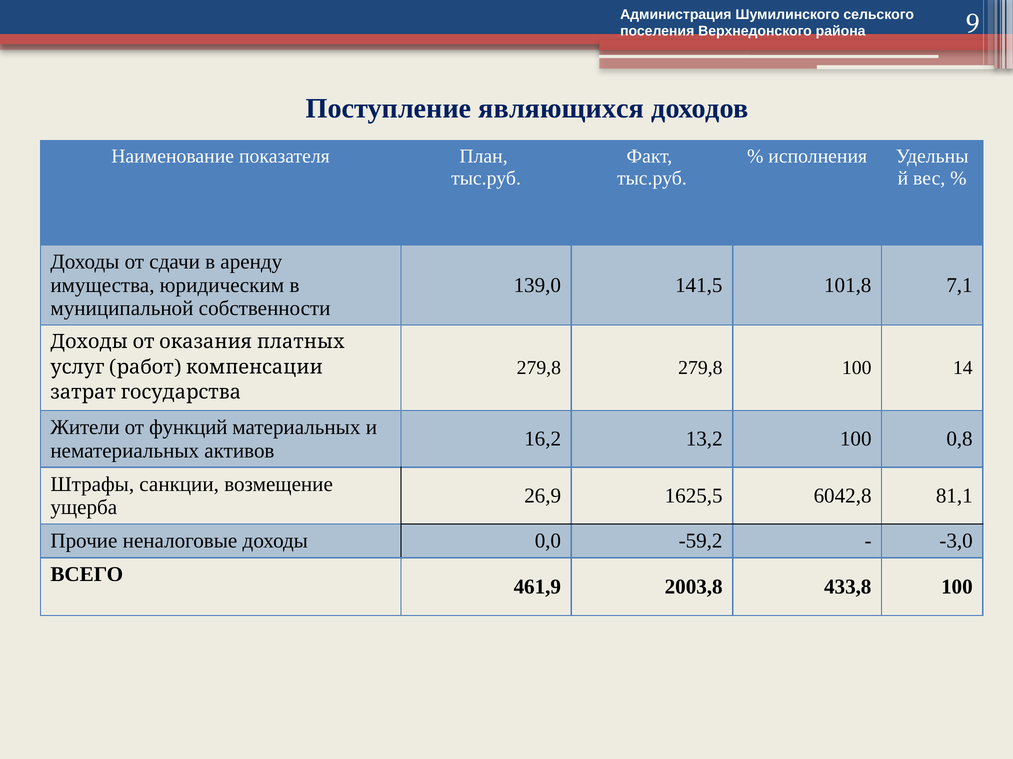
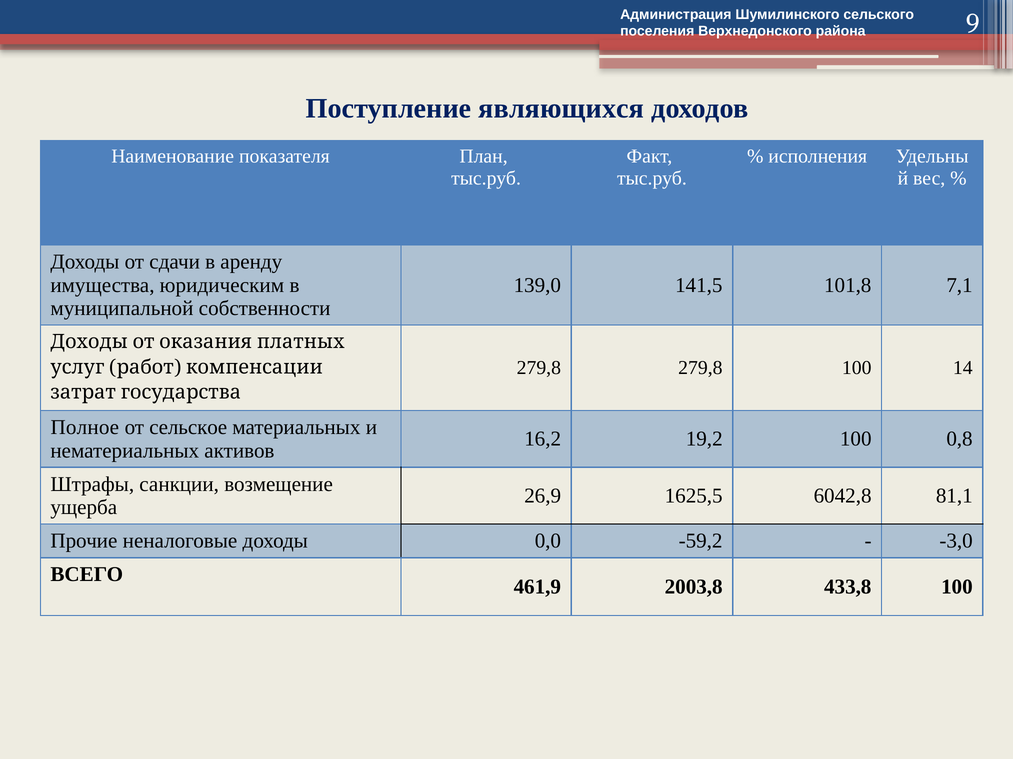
Жители: Жители -> Полное (85, 428)
функций: функций -> сельское (188, 428)
13,2: 13,2 -> 19,2 (704, 439)
